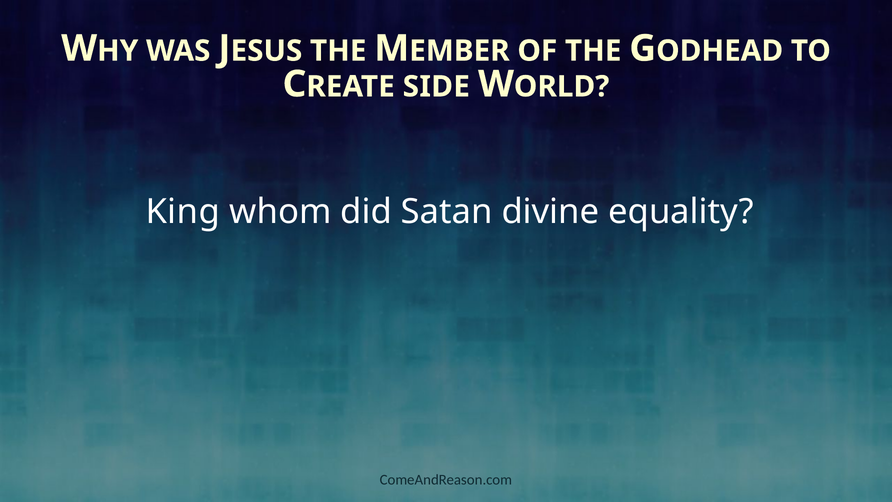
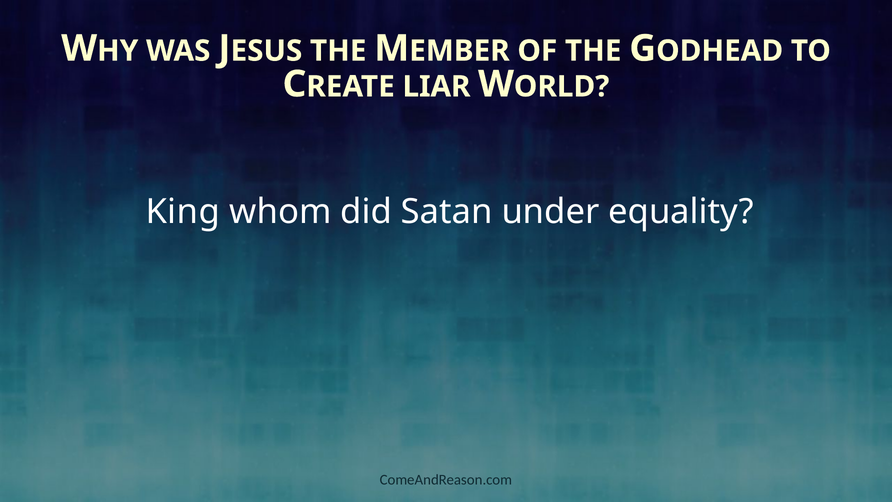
SIDE: SIDE -> LIAR (436, 87)
divine: divine -> under (551, 212)
